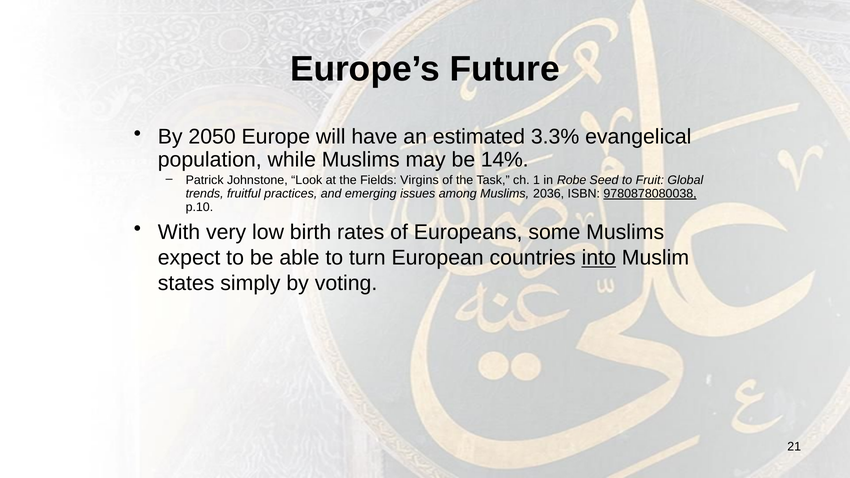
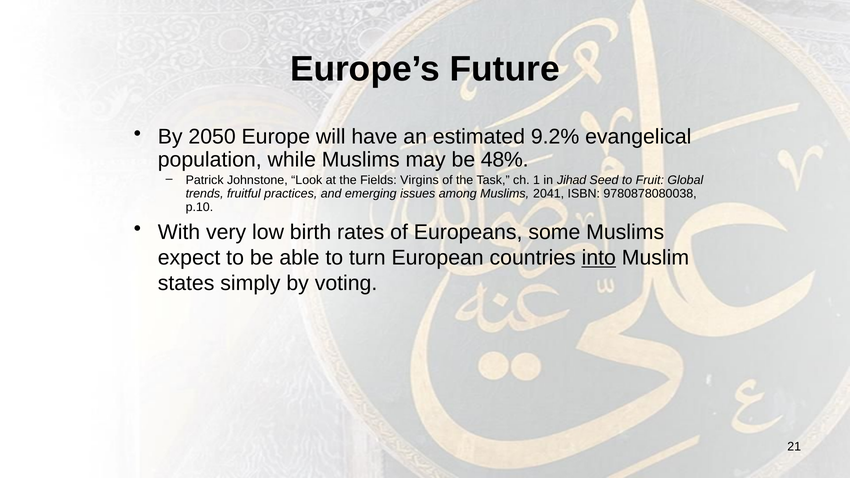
3.3%: 3.3% -> 9.2% (555, 137)
14%: 14% -> 48% (505, 160)
Robe: Robe -> Jihad (572, 180)
2036: 2036 -> 2041 (549, 194)
9780878080038 underline: present -> none (650, 194)
